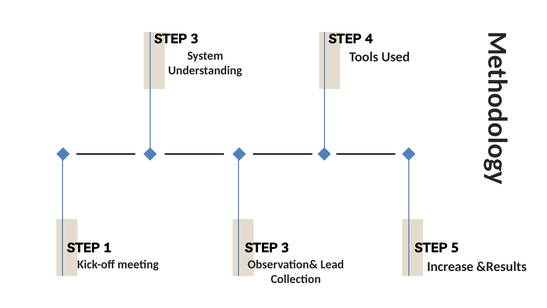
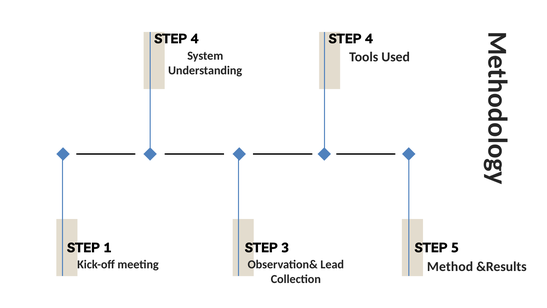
3: 3 -> 4 (195, 39)
Increase: Increase -> Method (450, 266)
